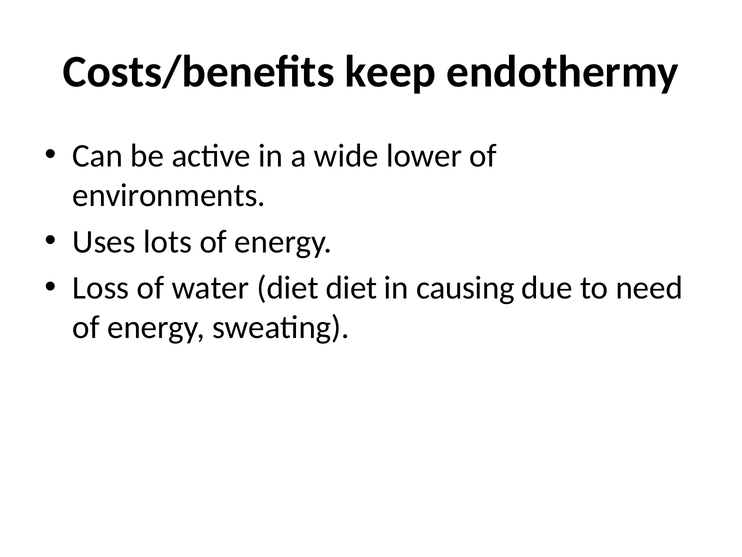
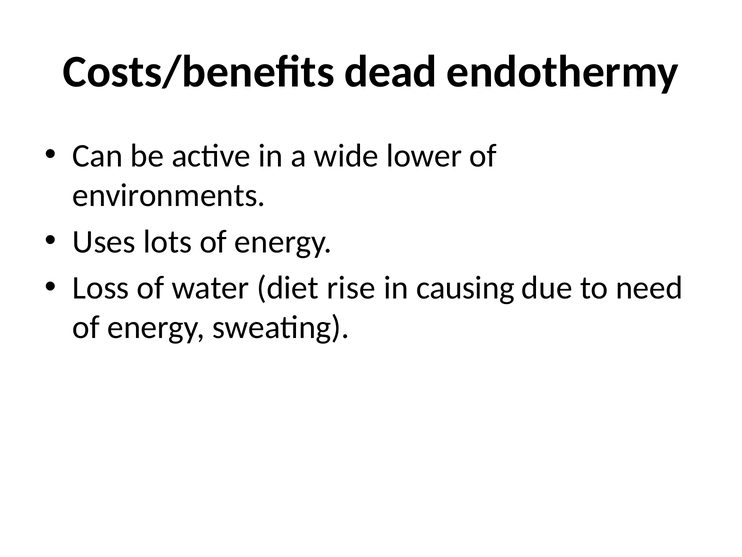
keep: keep -> dead (391, 72)
diet diet: diet -> rise (351, 288)
